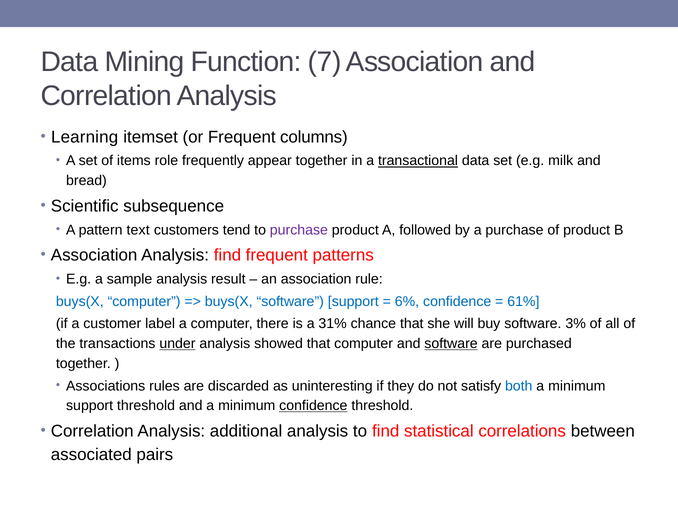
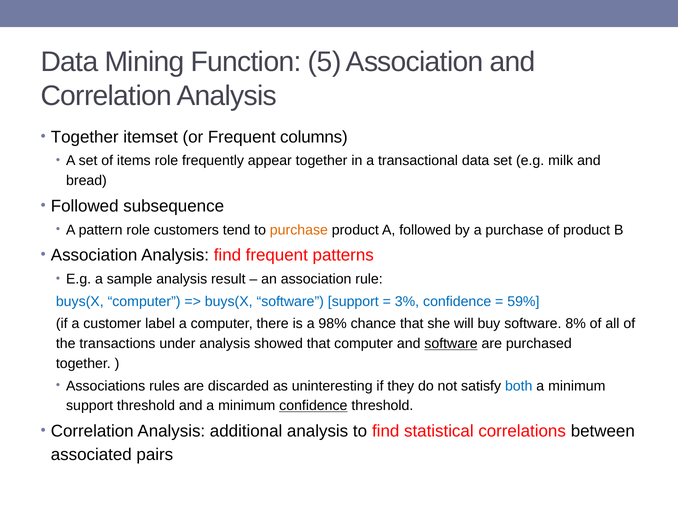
7: 7 -> 5 (325, 62)
Learning: Learning -> Together (85, 137)
transactional underline: present -> none (418, 161)
Scientific: Scientific -> Followed (85, 206)
pattern text: text -> role (138, 230)
purchase colour: purple -> orange (299, 230)
6%: 6% -> 3% (407, 301)
61%: 61% -> 59% (523, 301)
31%: 31% -> 98% (333, 324)
3%: 3% -> 8% (576, 324)
under underline: present -> none (177, 343)
